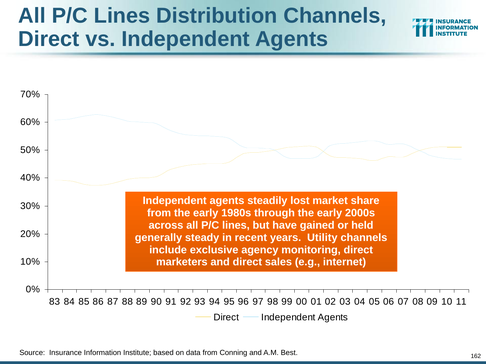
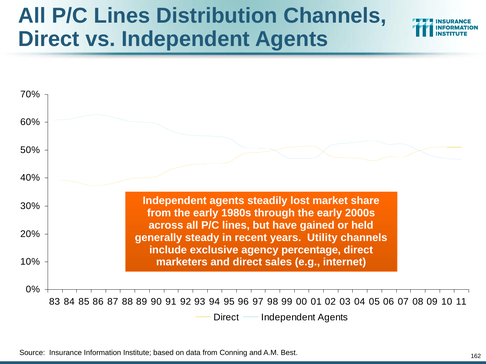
monitoring: monitoring -> percentage (311, 250)
